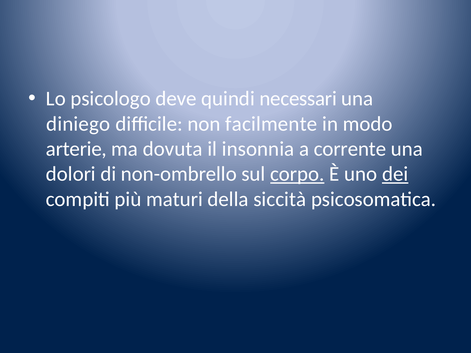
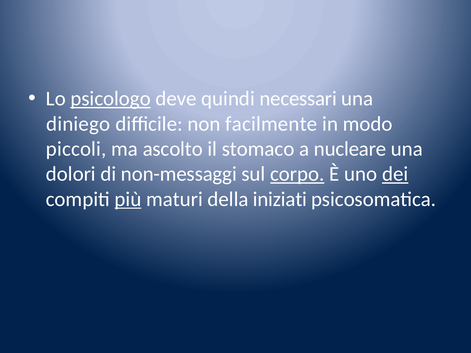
psicologo underline: none -> present (111, 99)
arterie: arterie -> piccoli (76, 149)
dovuta: dovuta -> ascolto (173, 149)
insonnia: insonnia -> stomaco (258, 149)
corrente: corrente -> nucleare (350, 149)
non-ombrello: non-ombrello -> non-messaggi (179, 174)
più underline: none -> present (128, 199)
siccità: siccità -> iniziati (280, 199)
